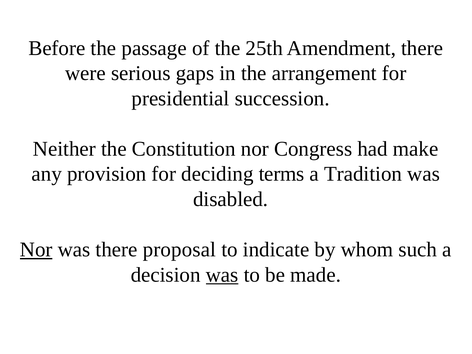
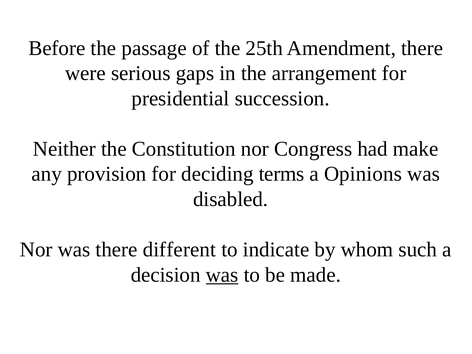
Tradition: Tradition -> Opinions (363, 174)
Nor underline: present -> none (36, 250)
proposal: proposal -> different (179, 250)
